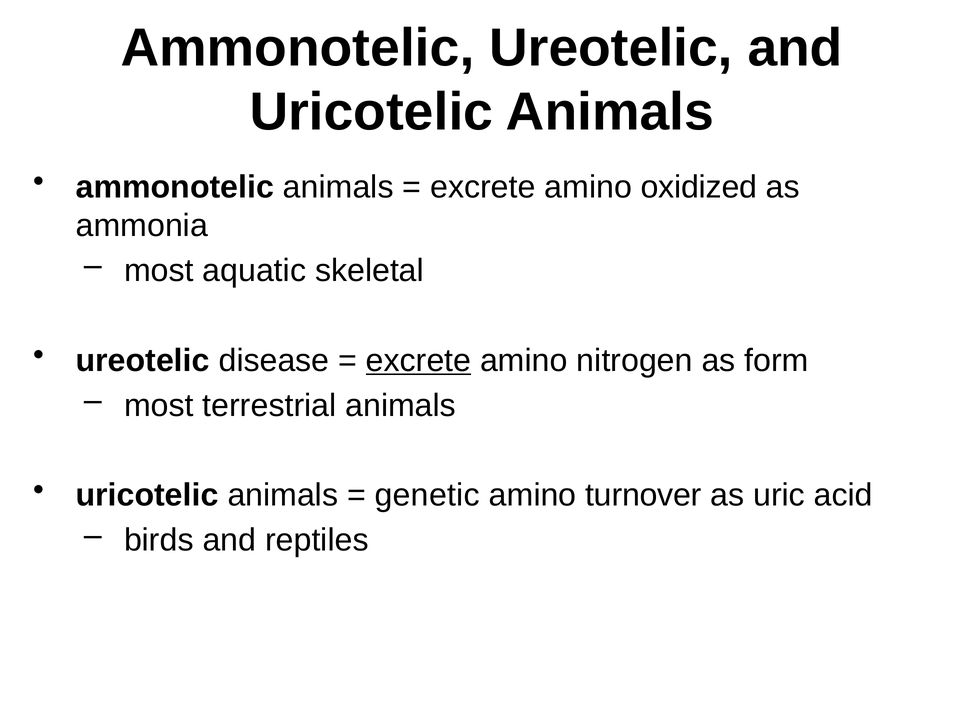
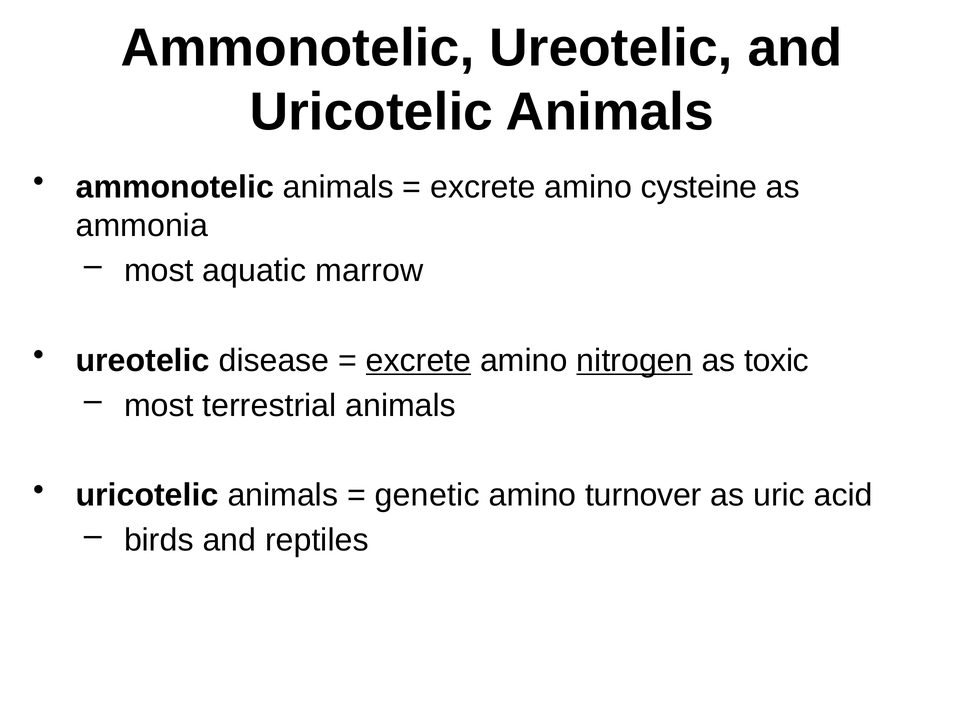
oxidized: oxidized -> cysteine (699, 187)
skeletal: skeletal -> marrow (369, 271)
nitrogen underline: none -> present (635, 360)
form: form -> toxic (777, 360)
